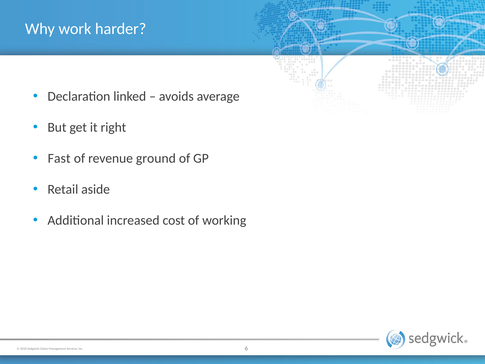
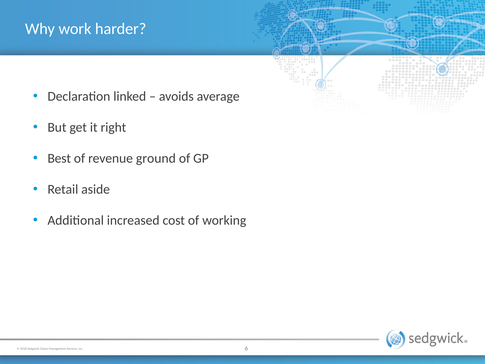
Fast: Fast -> Best (59, 158)
